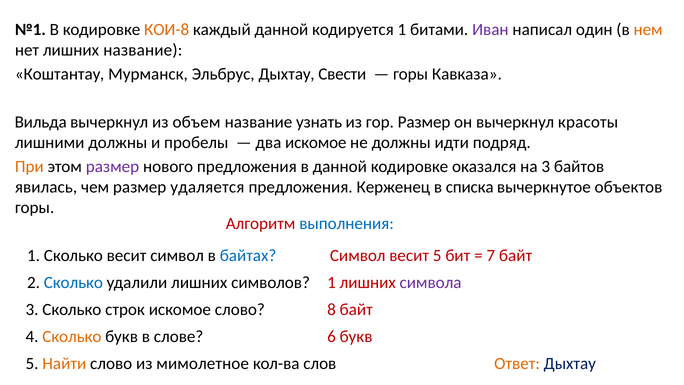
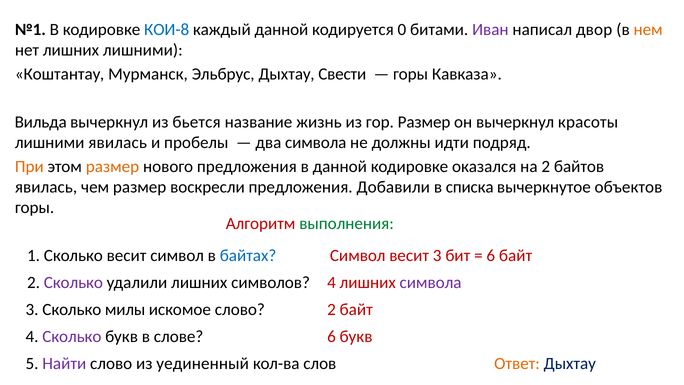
КОИ-8 colour: orange -> blue (167, 29)
кодируется 1: 1 -> 0 (402, 29)
один: один -> двор (594, 29)
лишних название: название -> лишними (143, 50)
объем: объем -> бьется (197, 122)
узнать: узнать -> жизнь (319, 122)
лишними должны: должны -> явилась (118, 142)
два искомое: искомое -> символа (316, 142)
размер colour: purple -> orange (113, 166)
на 3: 3 -> 2 (546, 166)
удаляется: удаляется -> воскресли (207, 187)
Керженец: Керженец -> Добавили (393, 187)
выполнения colour: blue -> green (347, 223)
весит 5: 5 -> 3 (437, 256)
7: 7 -> 6 (491, 256)
Сколько colour: blue -> purple (73, 283)
символов 1: 1 -> 4 (332, 283)
строк: строк -> милы (125, 310)
слово 8: 8 -> 2 (332, 310)
Сколько colour: orange -> purple (72, 336)
Найти colour: orange -> purple (64, 363)
мимолетное: мимолетное -> уединенный (203, 363)
